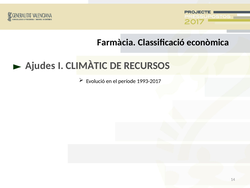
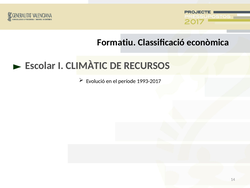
Farmàcia: Farmàcia -> Formatiu (116, 42)
Ajudes: Ajudes -> Escolar (40, 65)
